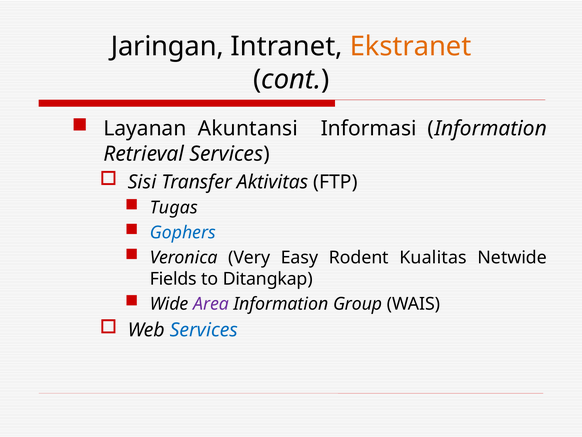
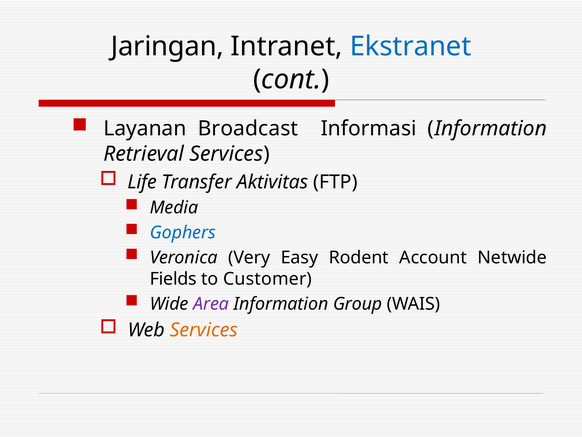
Ekstranet colour: orange -> blue (411, 46)
Akuntansi: Akuntansi -> Broadcast (248, 129)
Sisi: Sisi -> Life (142, 182)
Tugas: Tugas -> Media (174, 207)
Kualitas: Kualitas -> Account (433, 257)
Ditangkap: Ditangkap -> Customer (268, 279)
Services colour: blue -> orange (204, 330)
